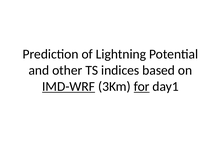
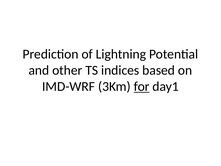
IMD-WRF underline: present -> none (69, 86)
